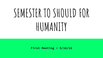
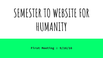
SHOULD: SHOULD -> WEBSITE (65, 14)
